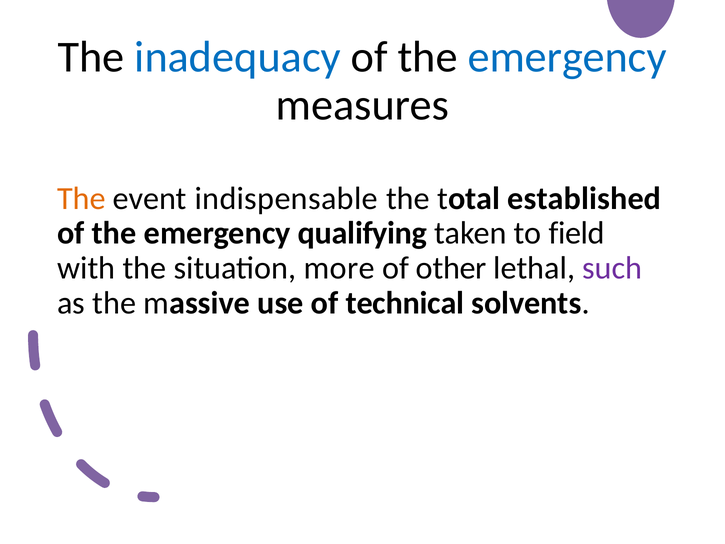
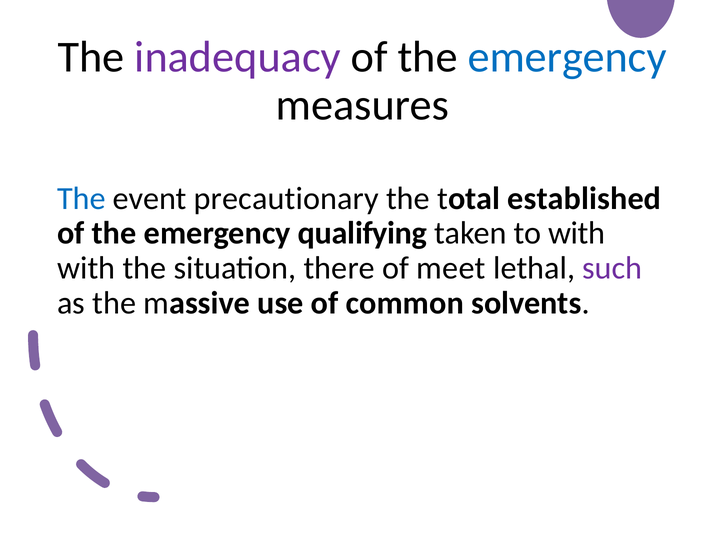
inadequacy colour: blue -> purple (238, 57)
The colour: orange -> blue (81, 198)
indispensable: indispensable -> precautionary (286, 198)
to field: field -> with (577, 233)
more: more -> there (339, 268)
other: other -> meet (451, 268)
technical: technical -> common (405, 303)
